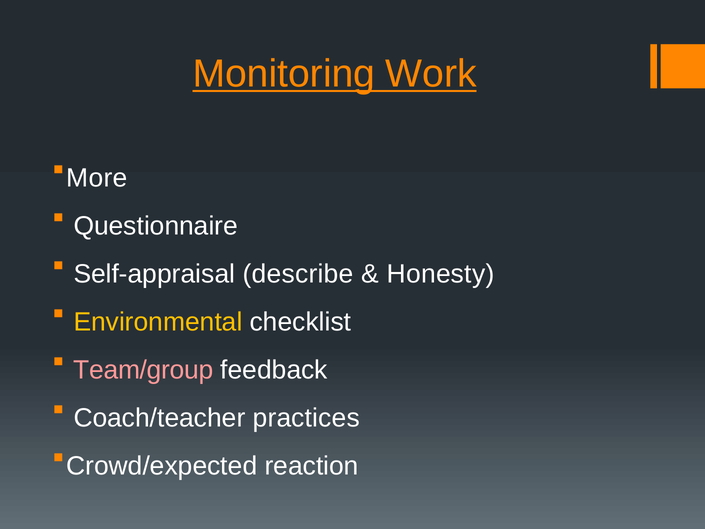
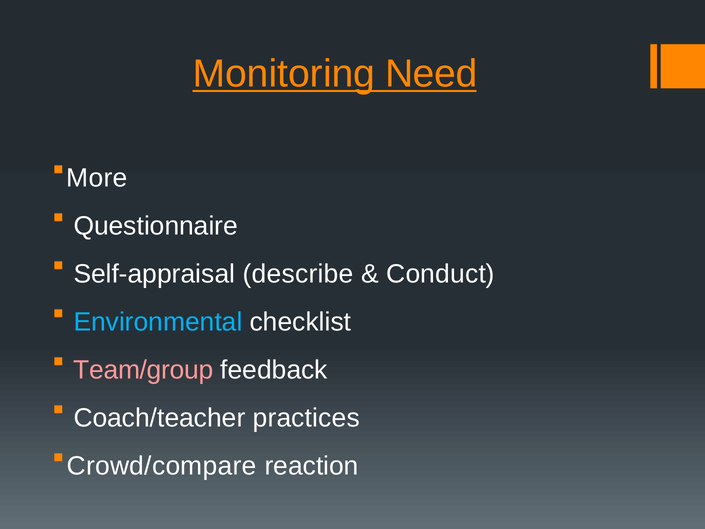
Work: Work -> Need (431, 74)
Honesty: Honesty -> Conduct (441, 274)
Environmental colour: yellow -> light blue (158, 322)
Crowd/expected: Crowd/expected -> Crowd/compare (162, 466)
